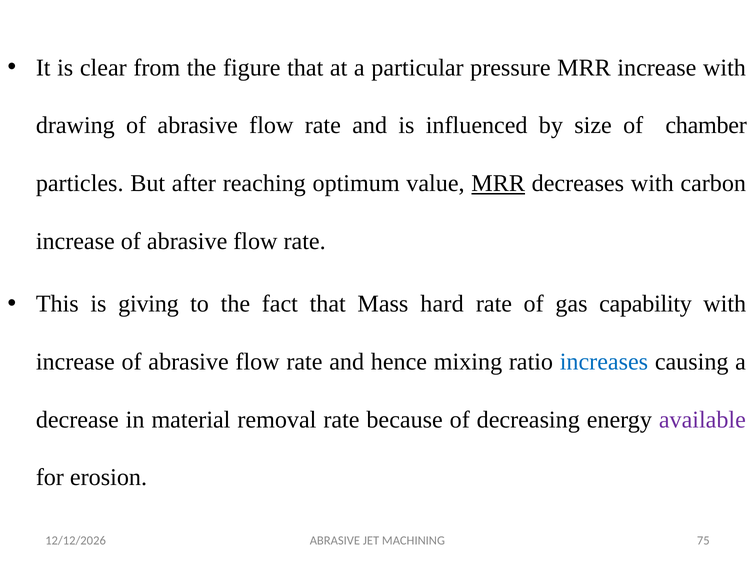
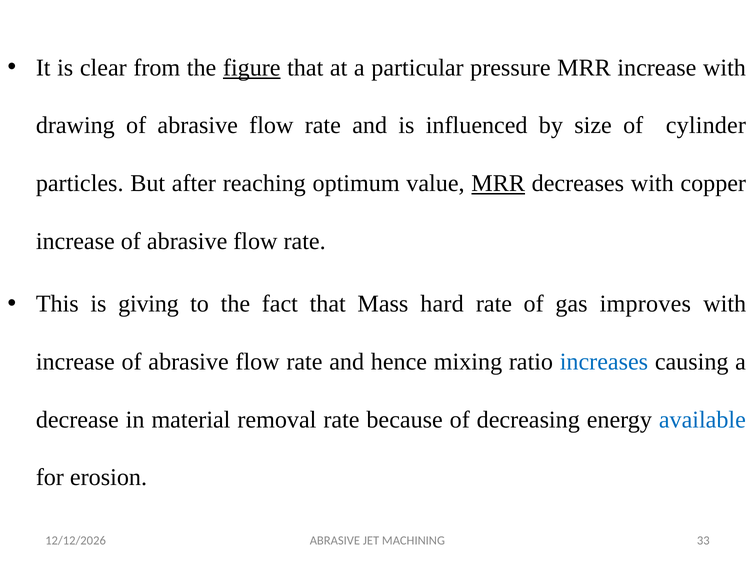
figure underline: none -> present (252, 68)
chamber: chamber -> cylinder (706, 126)
carbon: carbon -> copper (713, 183)
capability: capability -> improves (645, 304)
available colour: purple -> blue (702, 420)
75: 75 -> 33 (703, 541)
